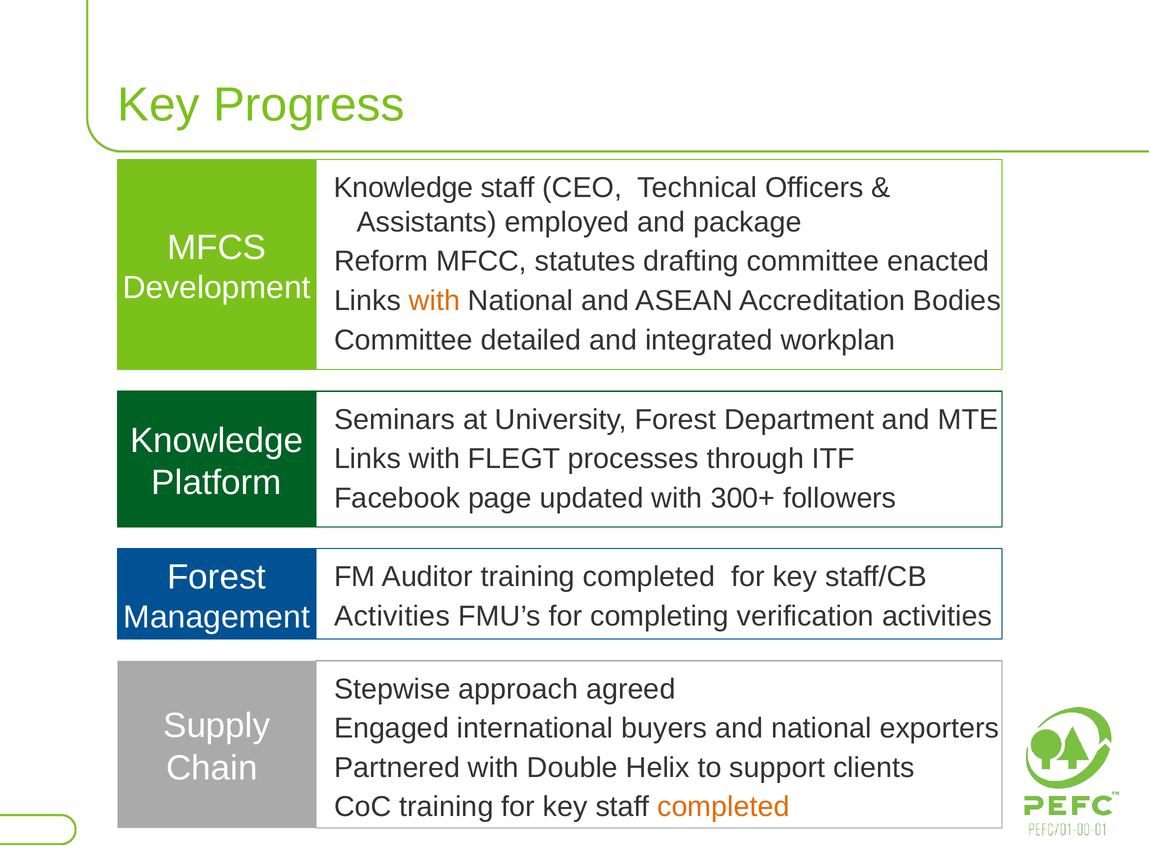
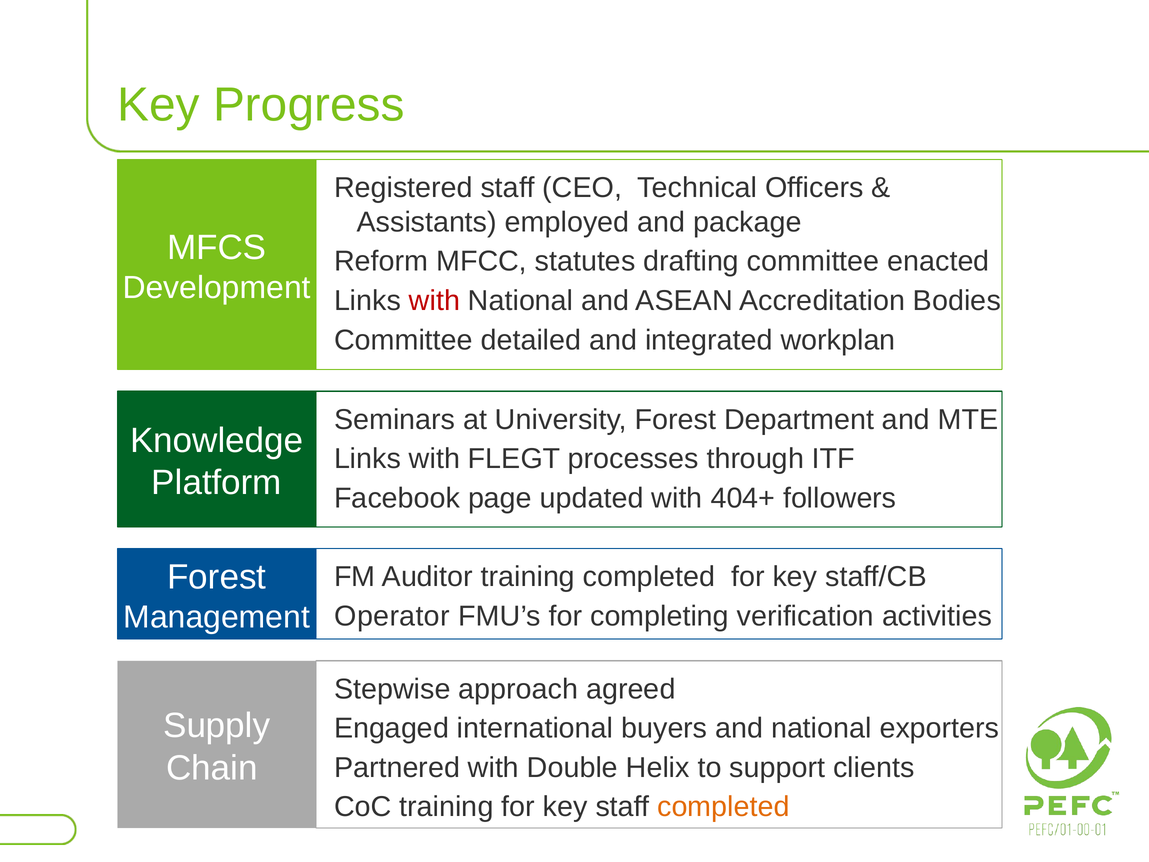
Knowledge: Knowledge -> Registered (403, 188)
with colour: orange -> red (434, 301)
300+: 300+ -> 404+ (743, 498)
Activities: Activities -> Operator (392, 616)
